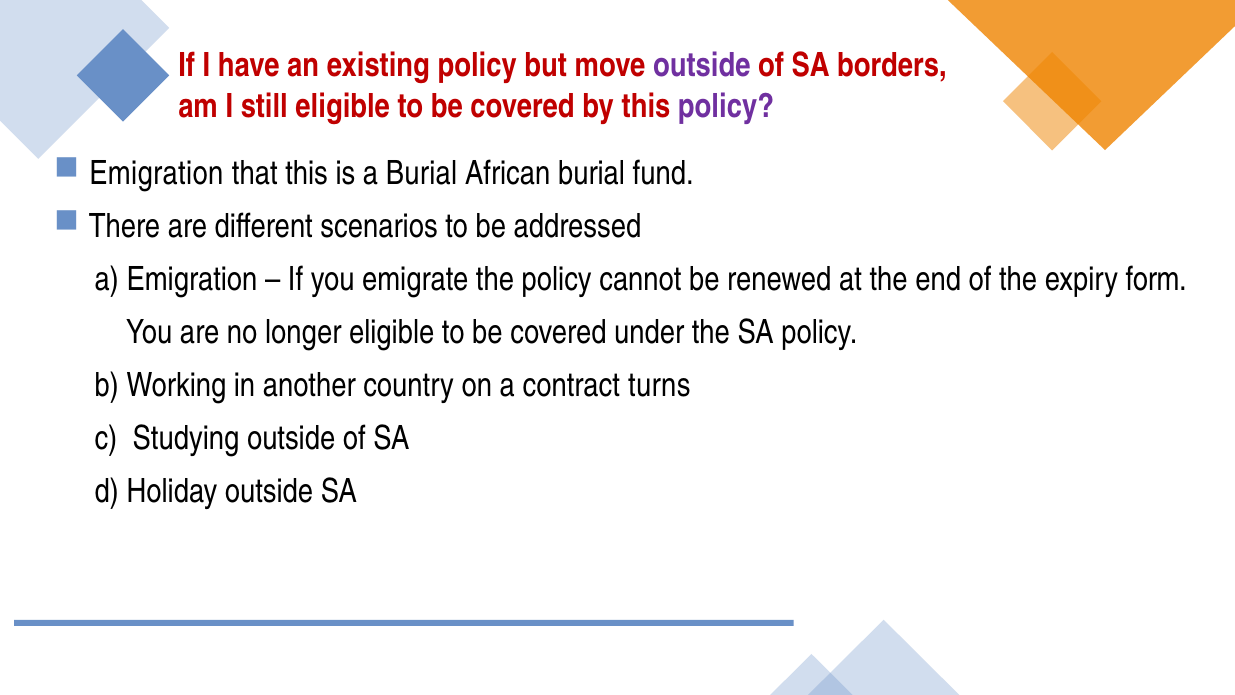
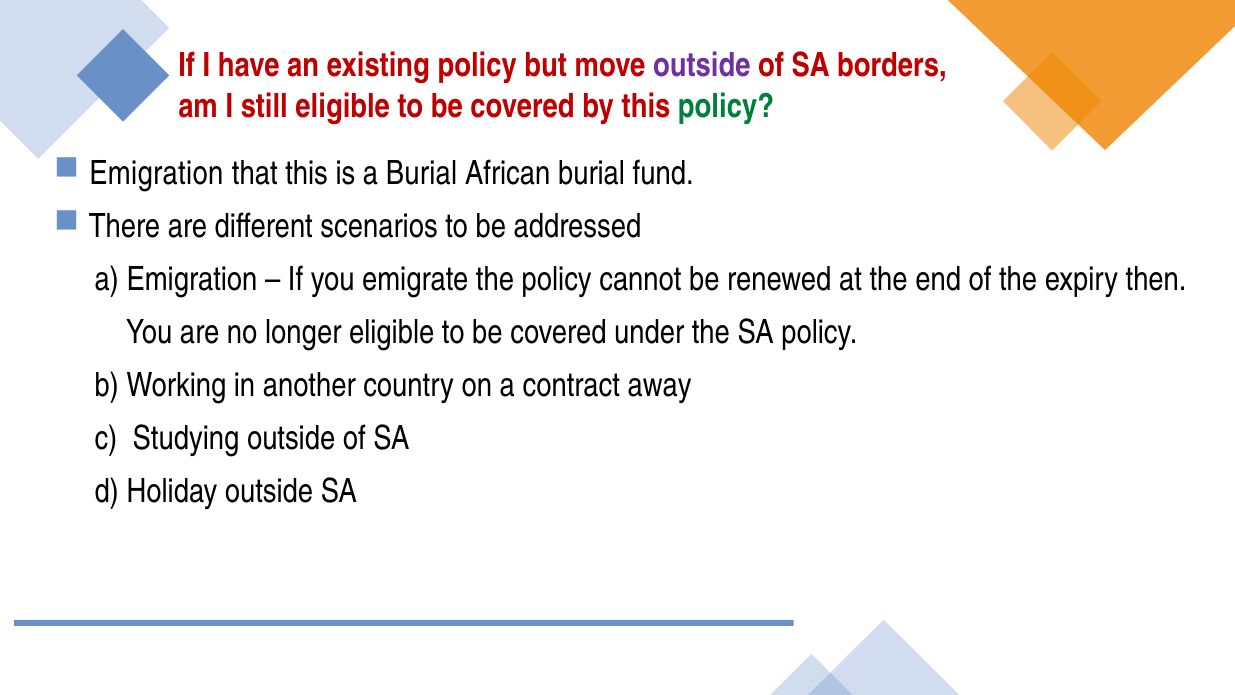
policy colour: purple -> green (726, 106)
form: form -> then (1156, 280)
turns: turns -> away (660, 386)
